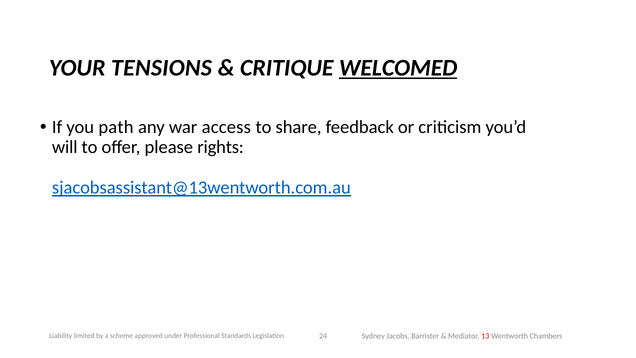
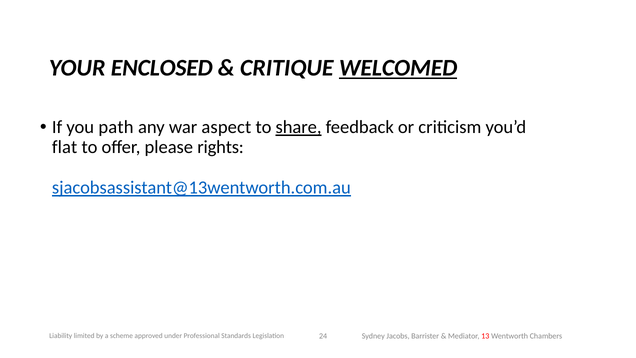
TENSIONS: TENSIONS -> ENCLOSED (162, 68)
access: access -> aspect (226, 127)
share underline: none -> present (299, 127)
will: will -> flat (65, 147)
